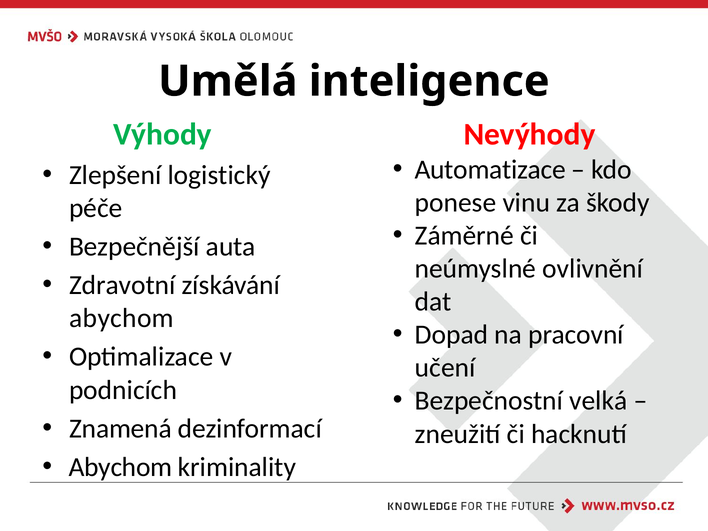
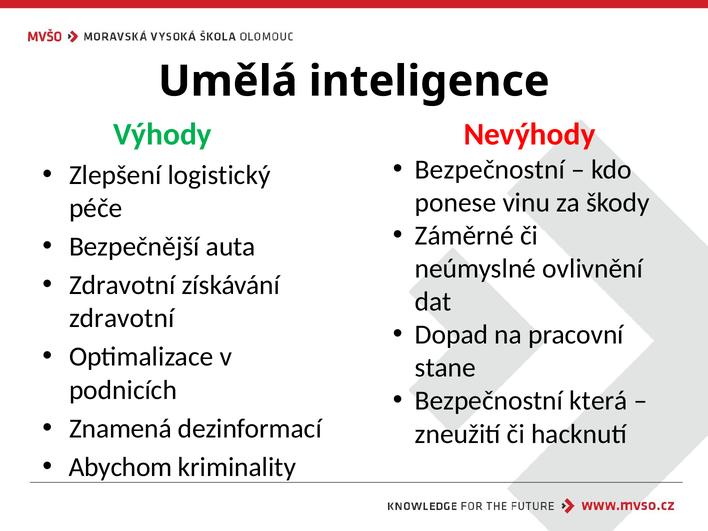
Automatizace: Automatizace -> Bezpečnostní (490, 169)
abychom: abychom -> zdravotní (122, 318)
učení: učení -> stane (445, 368)
velká: velká -> která (598, 401)
